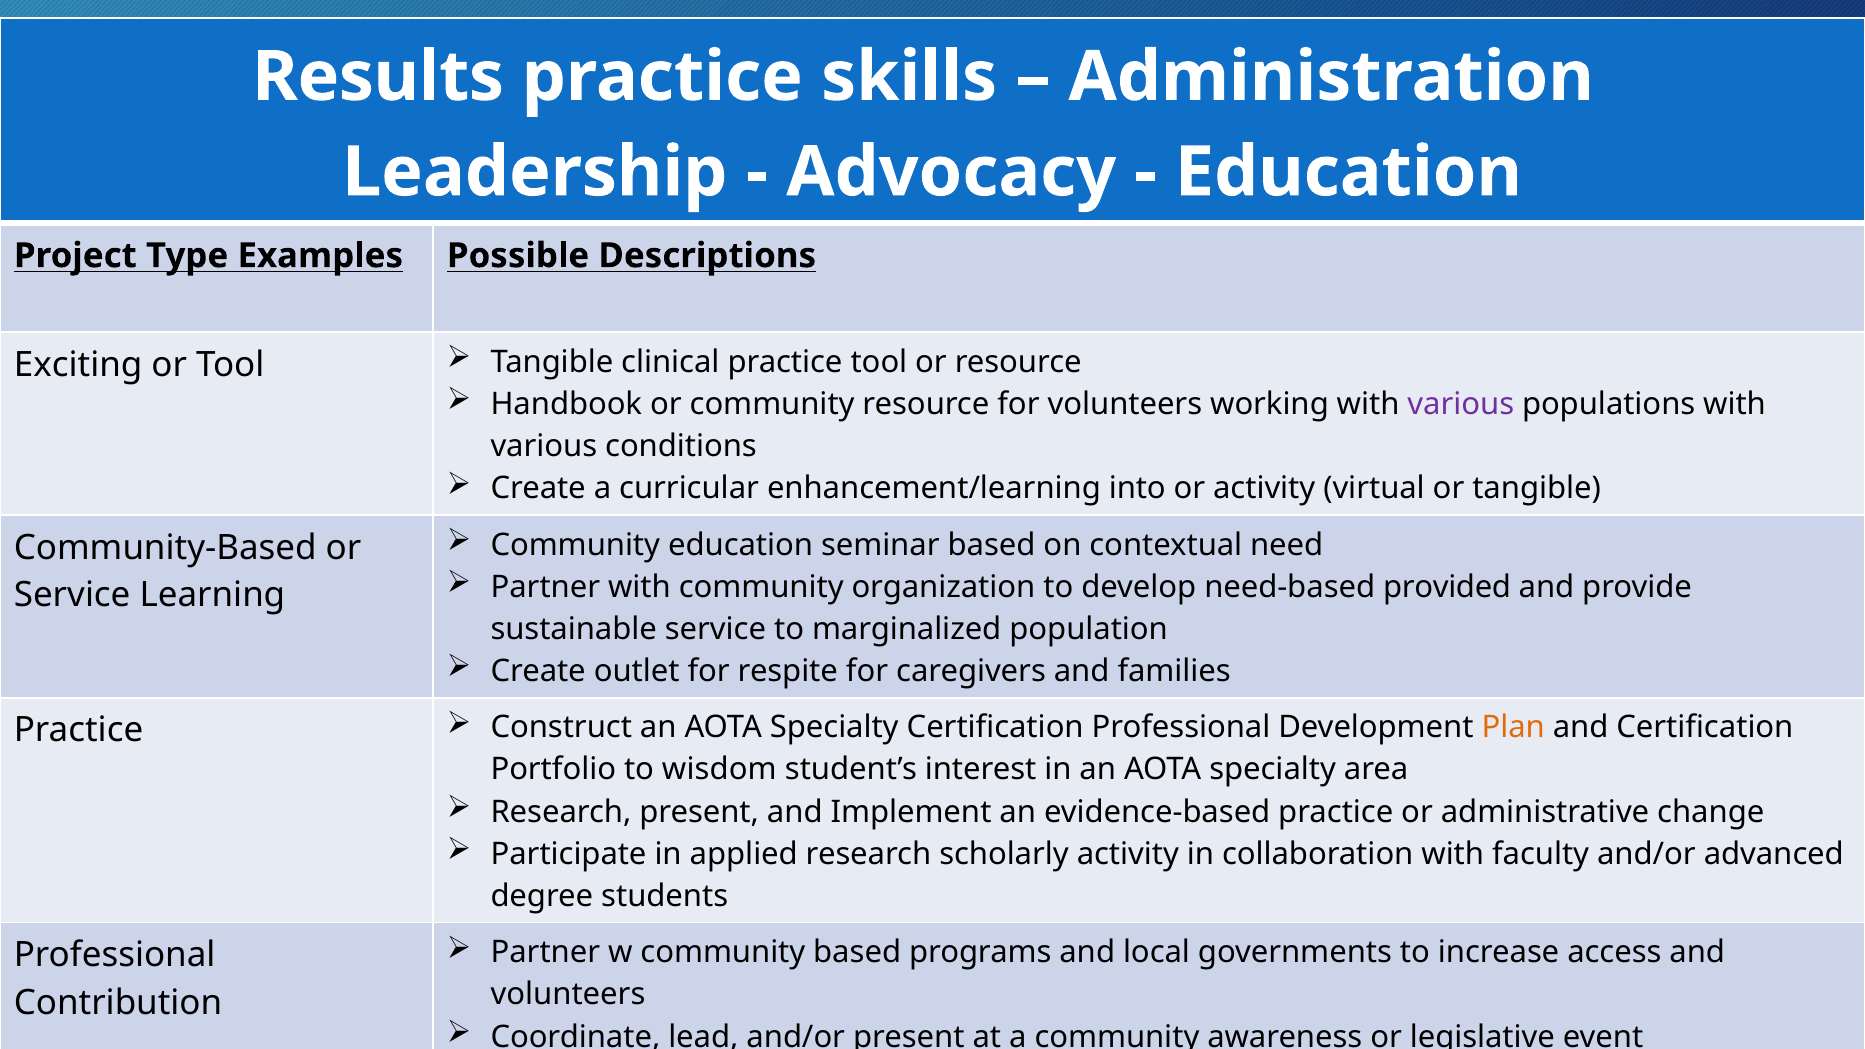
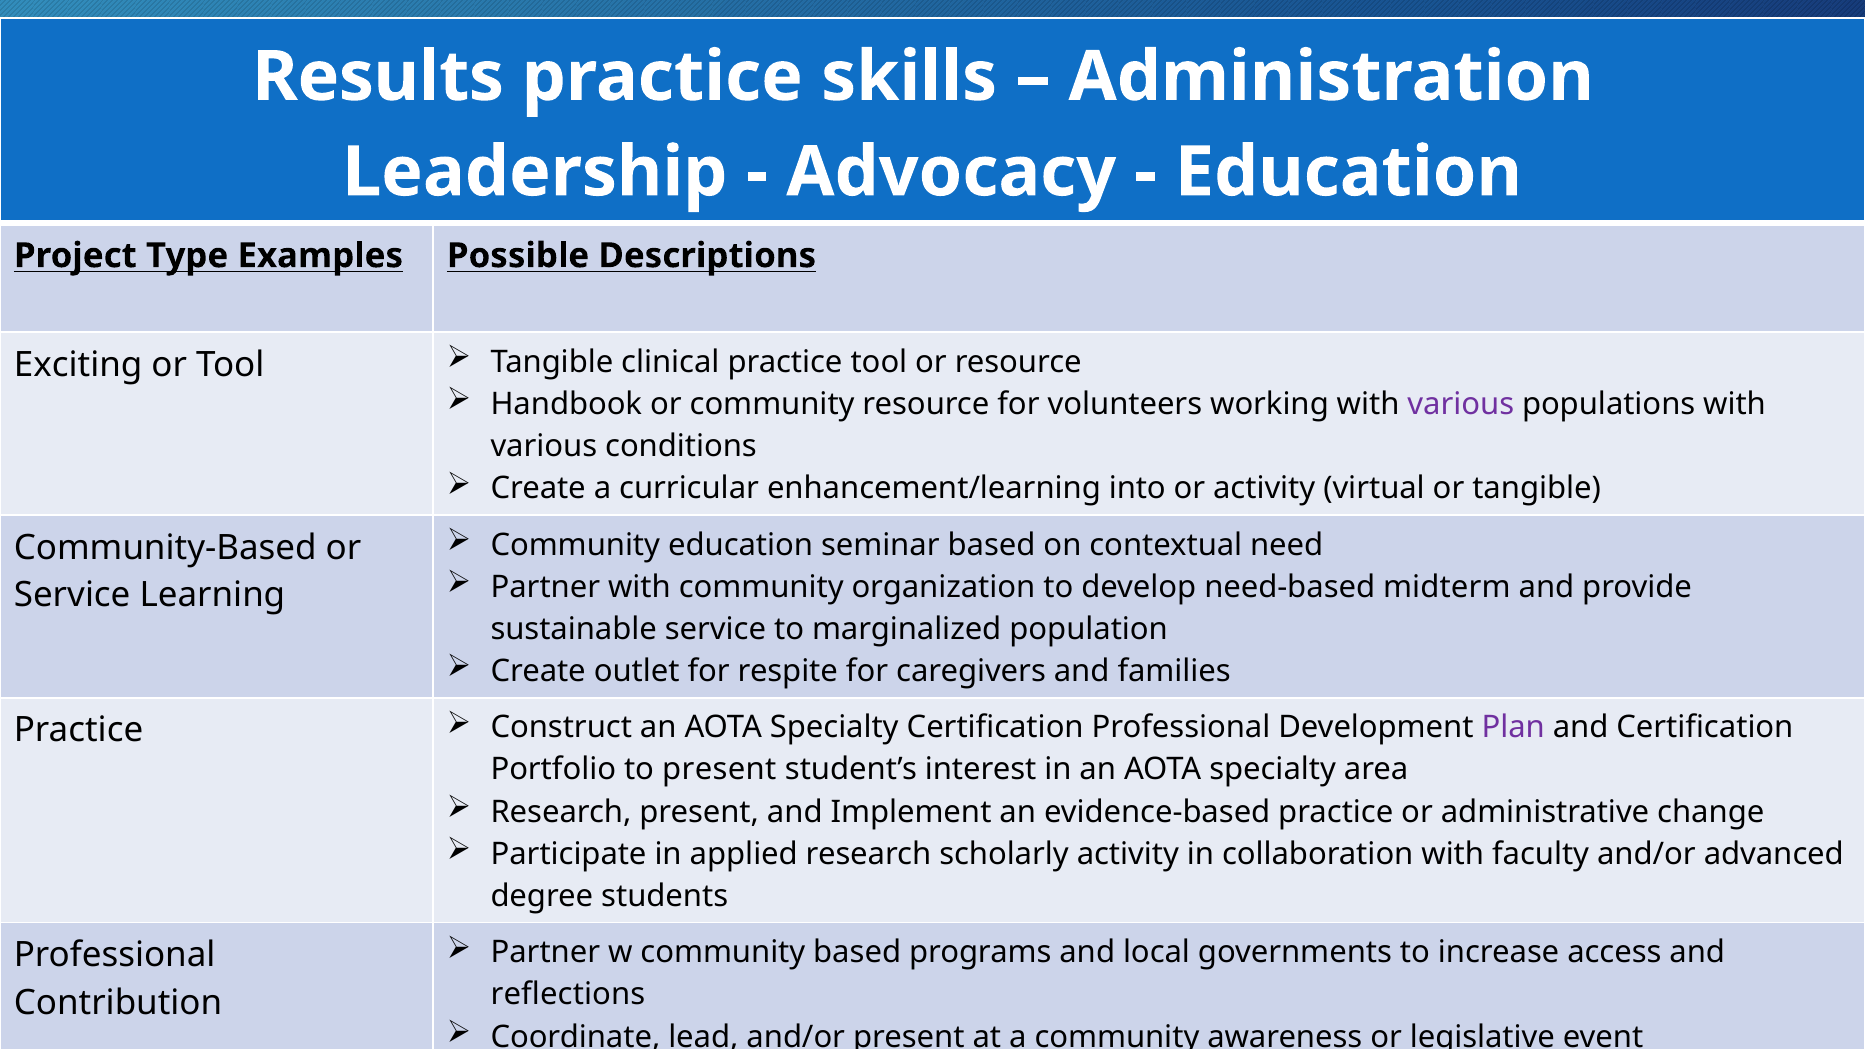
provided: provided -> midterm (1447, 587)
Plan colour: orange -> purple (1513, 728)
to wisdom: wisdom -> present (719, 770)
volunteers: volunteers -> reflections (568, 995)
